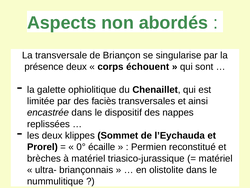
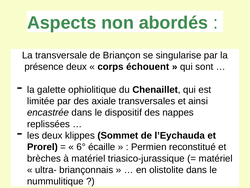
faciès: faciès -> axiale (104, 101)
0°: 0° -> 6° (81, 147)
